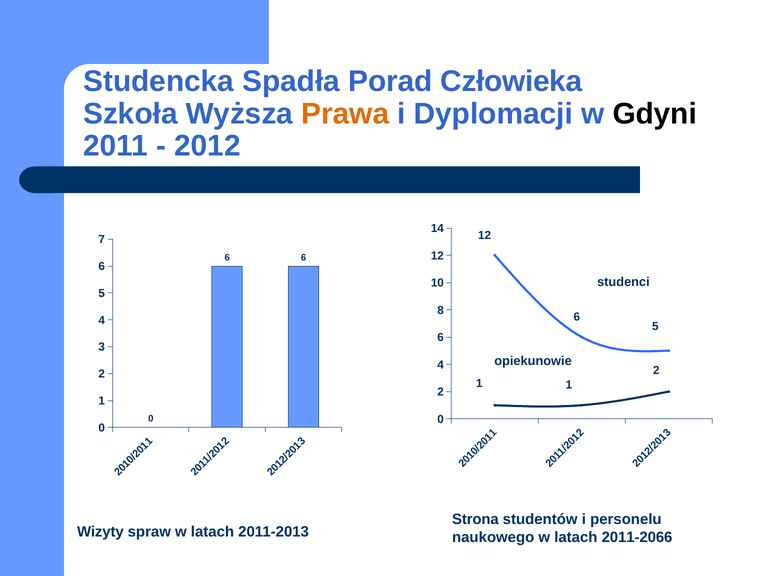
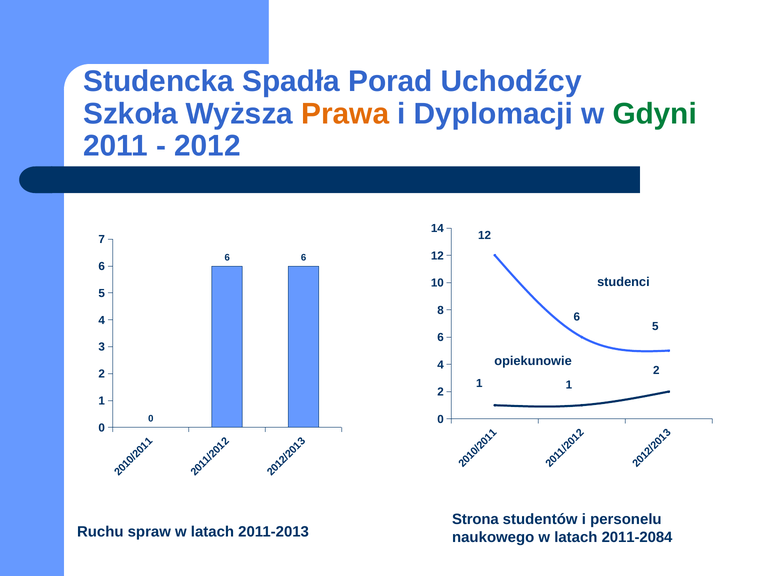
Człowieka: Człowieka -> Uchodźcy (511, 82)
Gdyni colour: black -> green (655, 114)
Wizyty: Wizyty -> Ruchu (100, 532)
2011-2066: 2011-2066 -> 2011-2084 (637, 537)
